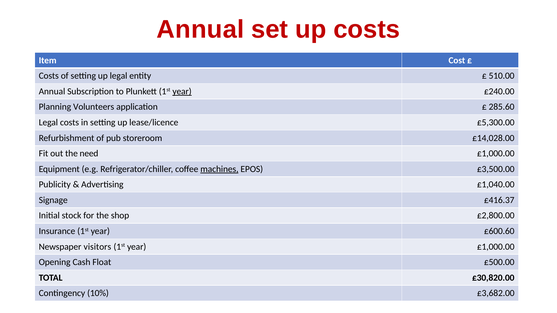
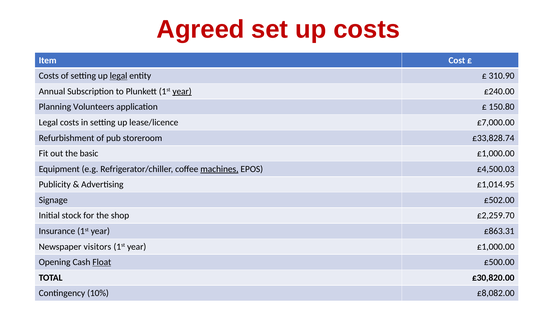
Annual: Annual -> Agreed (201, 29)
legal underline: none -> present (119, 76)
510.00: 510.00 -> 310.90 (502, 76)
285.60: 285.60 -> 150.80 (502, 107)
£5,300.00: £5,300.00 -> £7,000.00 (496, 123)
£14,028.00: £14,028.00 -> £33,828.74 (493, 138)
need: need -> basic (89, 154)
£3,500.00: £3,500.00 -> £4,500.03 (496, 169)
£1,040.00: £1,040.00 -> £1,014.95 (496, 185)
£416.37: £416.37 -> £502.00 (499, 200)
£2,800.00: £2,800.00 -> £2,259.70 (496, 216)
£600.60: £600.60 -> £863.31 (499, 231)
Float underline: none -> present (102, 262)
£3,682.00: £3,682.00 -> £8,082.00 (496, 294)
